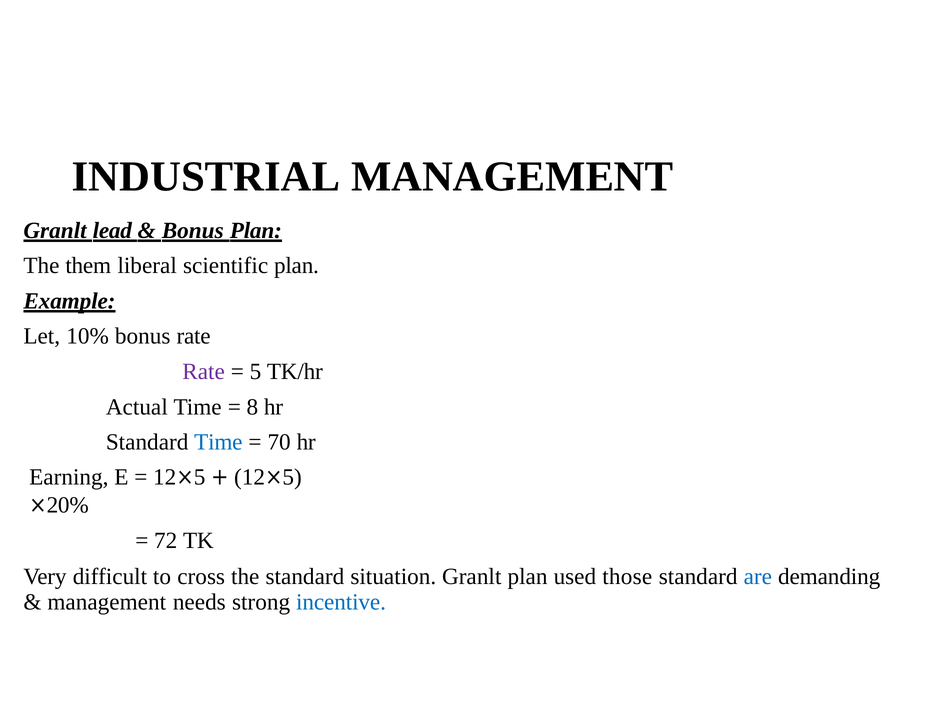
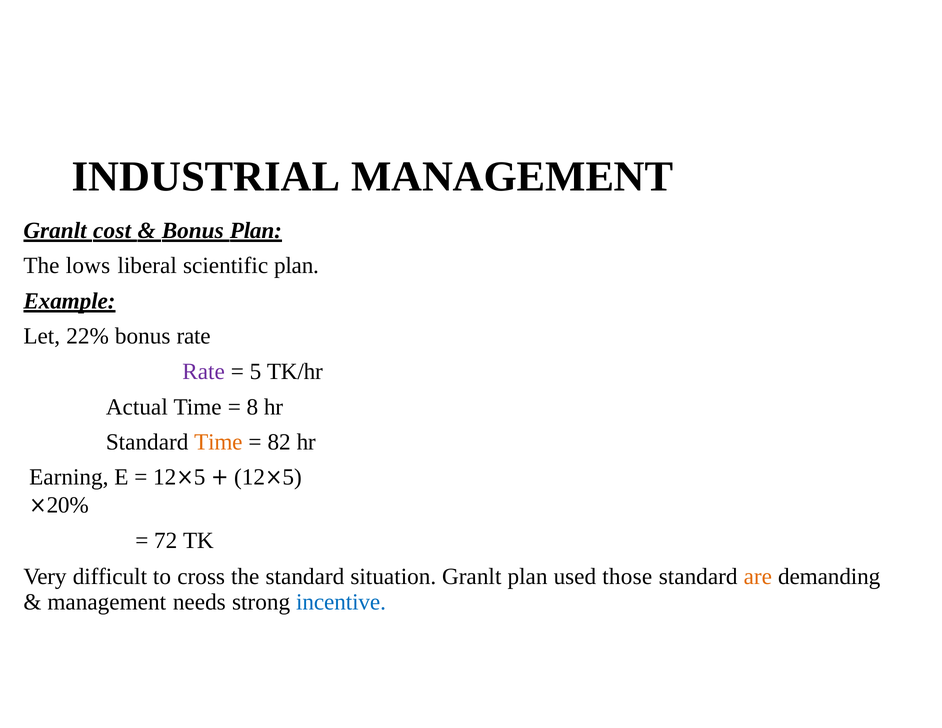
lead: lead -> cost (112, 231)
them: them -> lows (88, 266)
10%: 10% -> 22% (88, 336)
Time colour: blue -> orange (218, 442)
70: 70 -> 82 (279, 442)
are colour: blue -> orange (758, 576)
